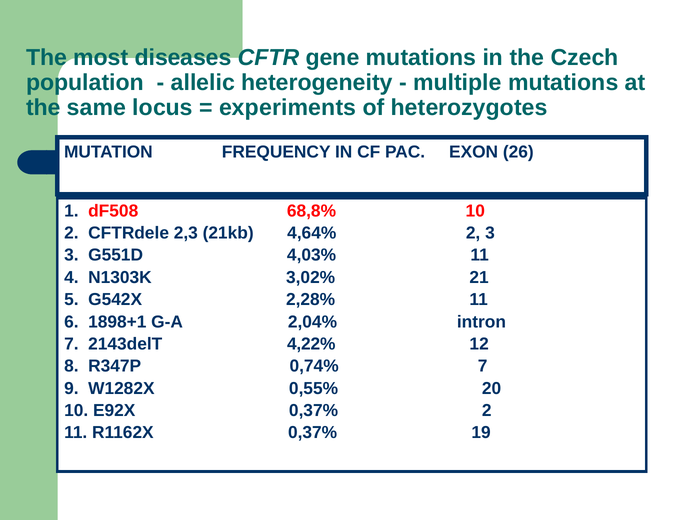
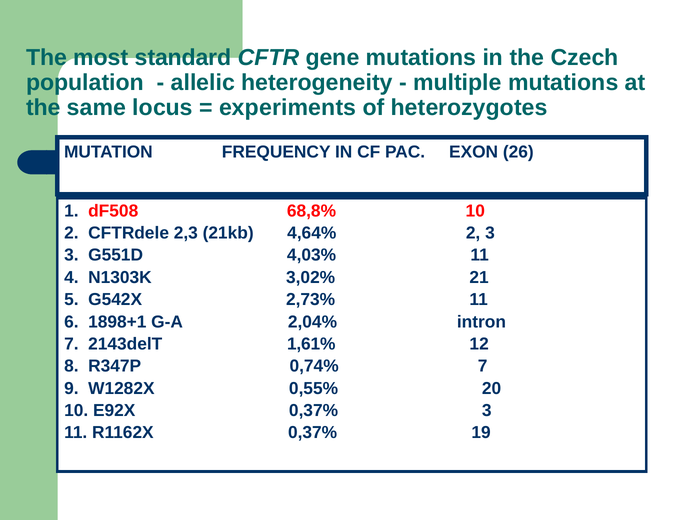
diseases: diseases -> standard (183, 57)
2,28%: 2,28% -> 2,73% (311, 299)
4,22%: 4,22% -> 1,61% (311, 344)
0,37% 2: 2 -> 3 (487, 410)
